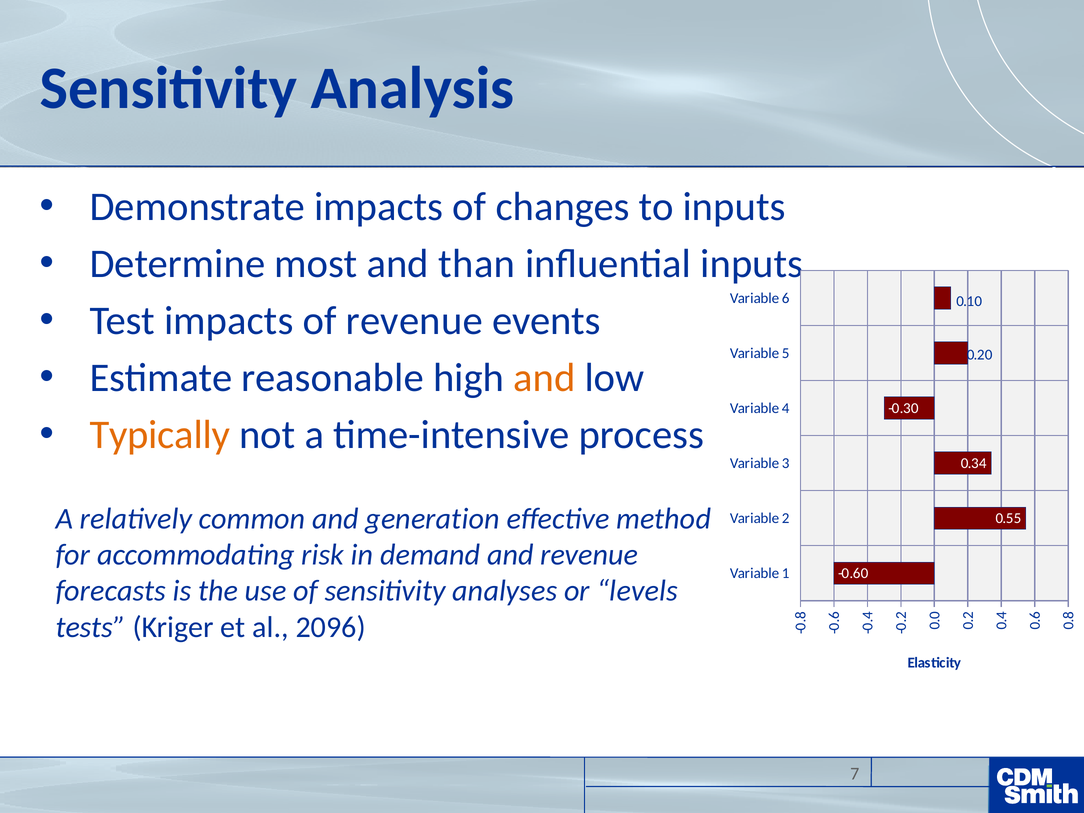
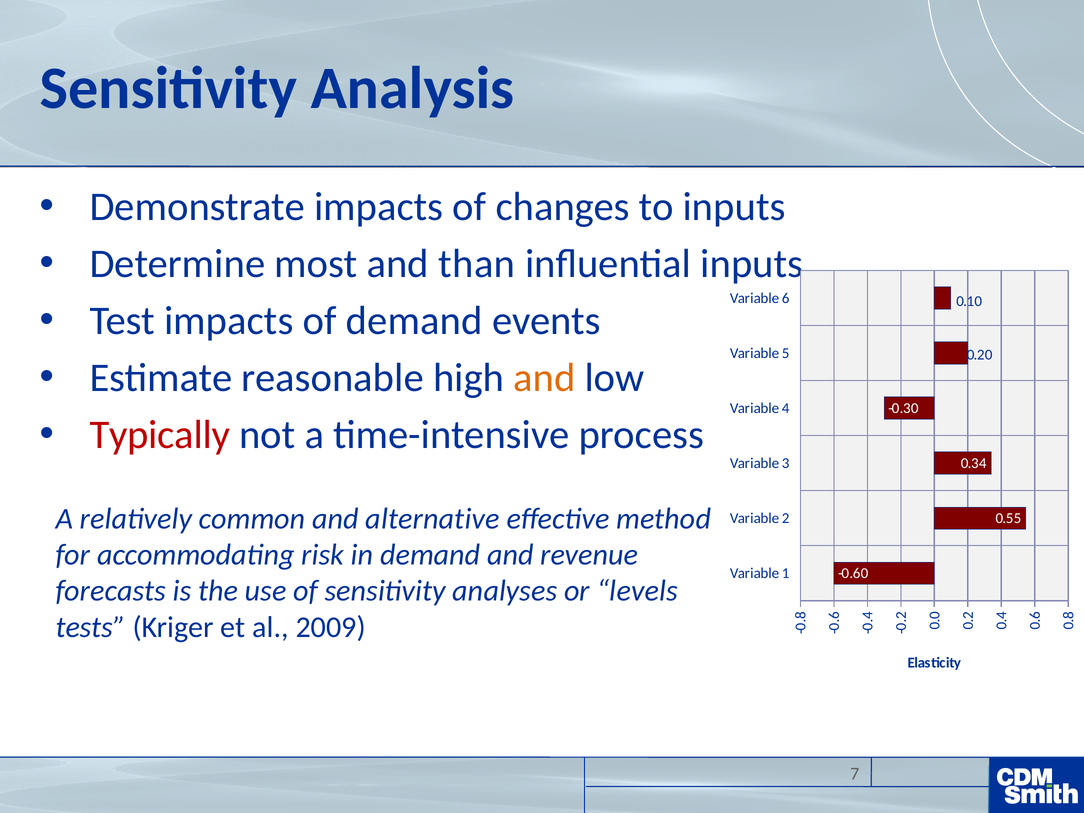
of revenue: revenue -> demand (414, 321)
Typically colour: orange -> red (160, 435)
generation: generation -> alternative (432, 519)
2096: 2096 -> 2009 (331, 627)
